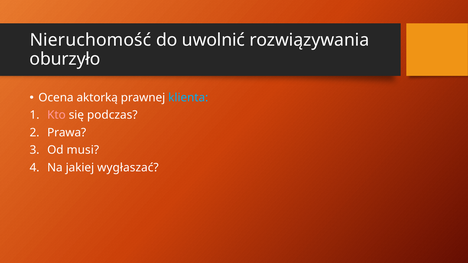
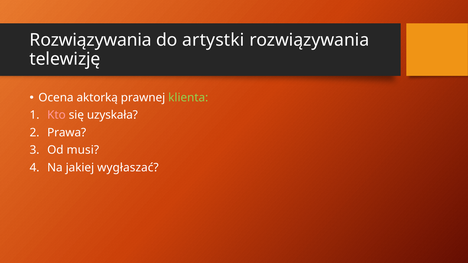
Nieruchomość: Nieruchomość -> Rozwiązywania (91, 40)
uwolnić: uwolnić -> artystki (213, 40)
oburzyło: oburzyło -> telewizję (65, 59)
klienta colour: light blue -> light green (188, 98)
podczas: podczas -> uzyskała (112, 115)
